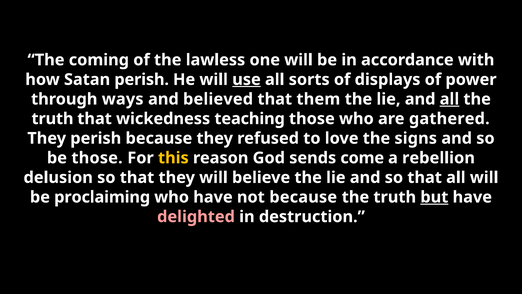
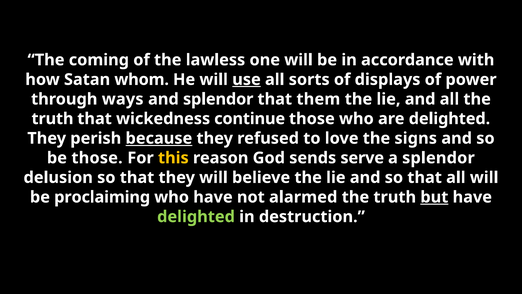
Satan perish: perish -> whom (142, 79)
and believed: believed -> splendor (218, 99)
all underline: present -> none (449, 99)
teaching: teaching -> continue (250, 119)
are gathered: gathered -> delighted (449, 119)
because underline: none -> present (159, 138)
come: come -> serve (362, 158)
a rebellion: rebellion -> splendor (438, 158)
not because: because -> alarmed (303, 197)
delighted colour: pink -> light green (196, 216)
